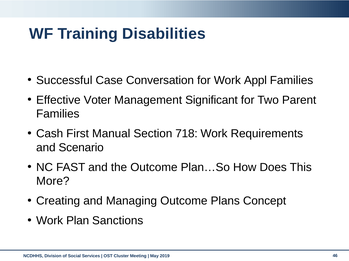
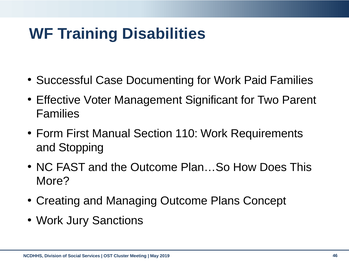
Conversation: Conversation -> Documenting (160, 80)
Appl: Appl -> Paid (255, 80)
Cash: Cash -> Form (50, 134)
718: 718 -> 110 (186, 134)
Scenario: Scenario -> Stopping (81, 148)
Plan: Plan -> Jury (78, 221)
